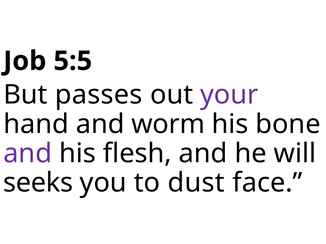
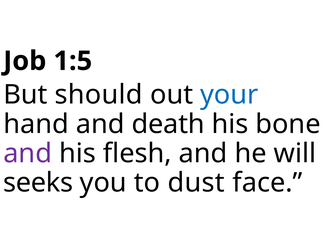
5:5: 5:5 -> 1:5 (73, 61)
passes: passes -> should (99, 95)
your colour: purple -> blue (229, 95)
worm: worm -> death (168, 124)
